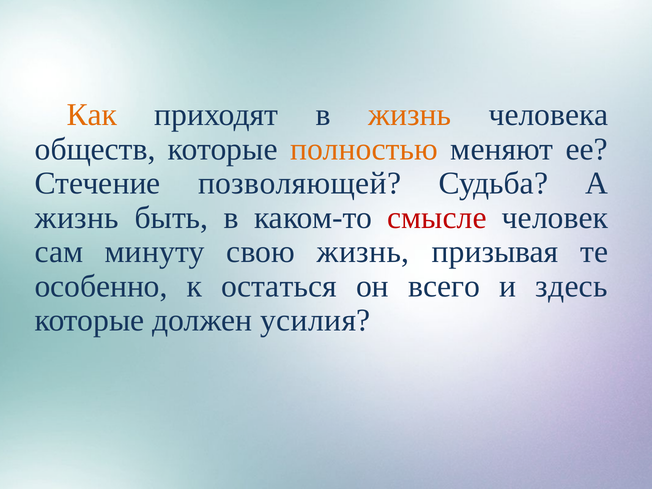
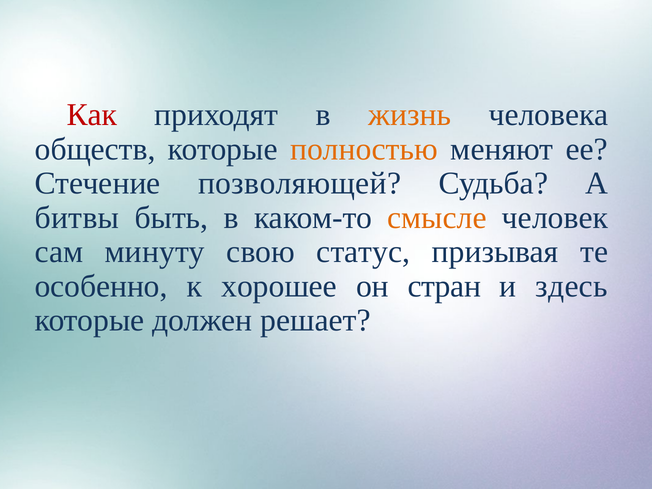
Как colour: orange -> red (92, 115)
жизнь: жизнь -> битвы (77, 218)
смысле colour: red -> orange (437, 218)
свою жизнь: жизнь -> статус (363, 252)
остаться: остаться -> хорошее (279, 286)
всего: всего -> стран (444, 286)
усилия: усилия -> решает (315, 320)
